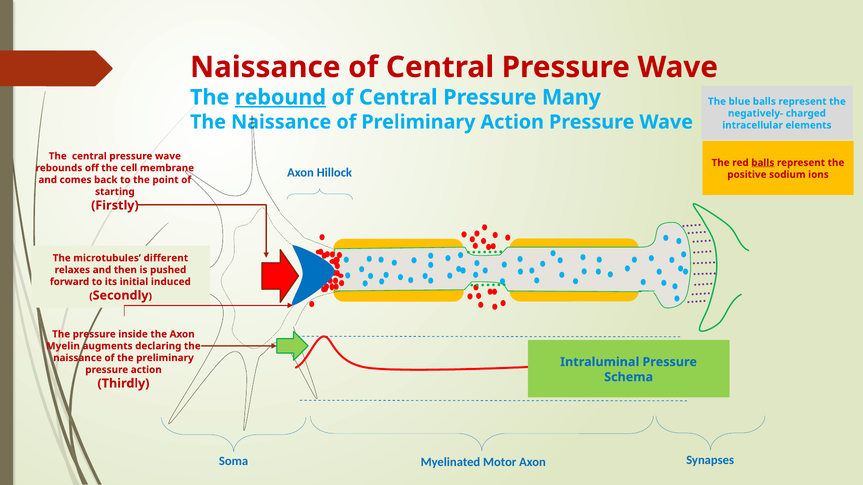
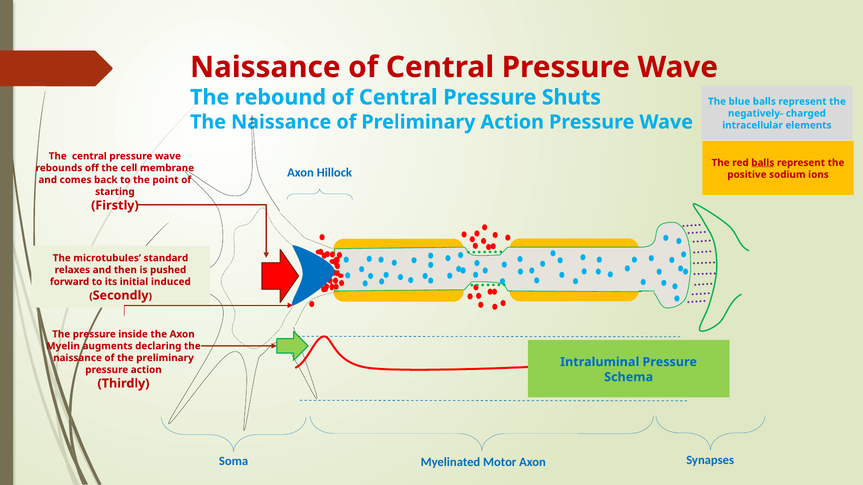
rebound underline: present -> none (280, 97)
Many: Many -> Shuts (571, 97)
different: different -> standard (166, 258)
